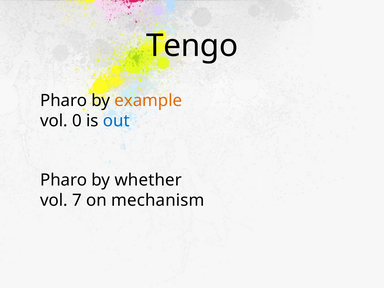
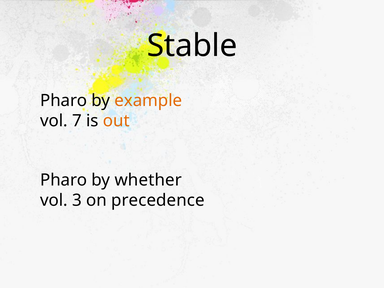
Tengo: Tengo -> Stable (192, 46)
0: 0 -> 7 (77, 121)
out colour: blue -> orange (116, 121)
7: 7 -> 3 (77, 200)
mechanism: mechanism -> precedence (158, 200)
